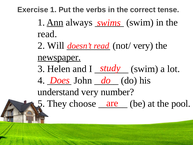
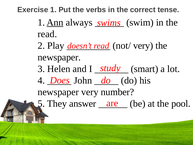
Will: Will -> Play (56, 46)
newspaper underline: present -> none (59, 57)
swim: swim -> smart (145, 69)
understand: understand -> newspaper (58, 92)
choose: choose -> answer (83, 103)
